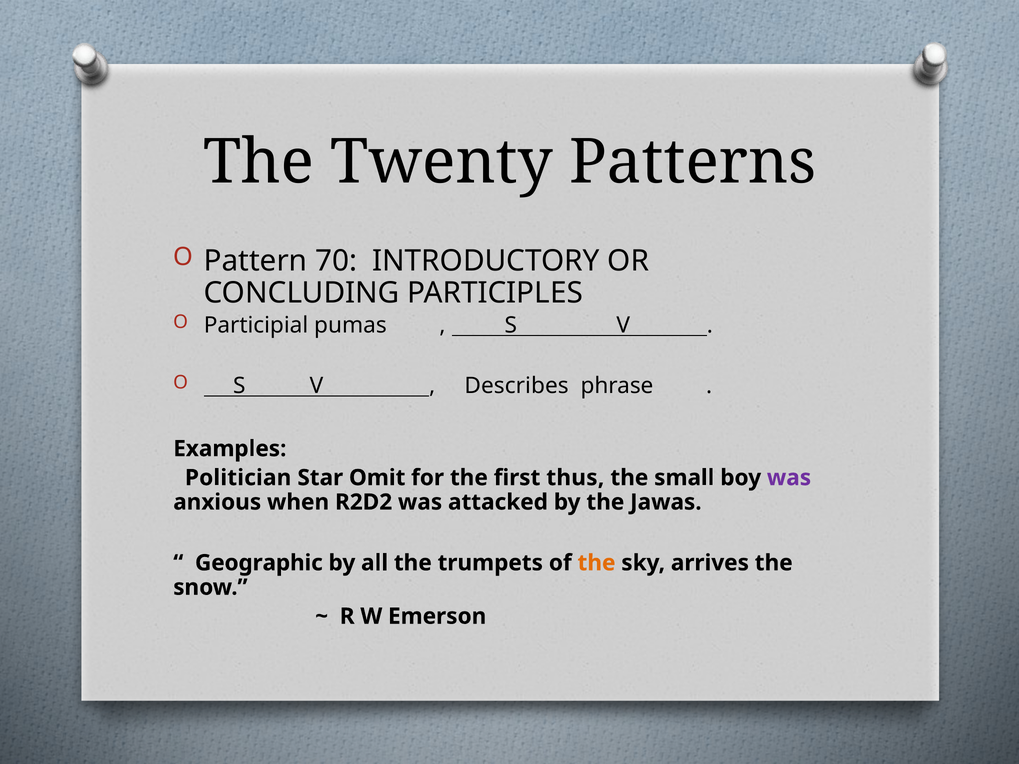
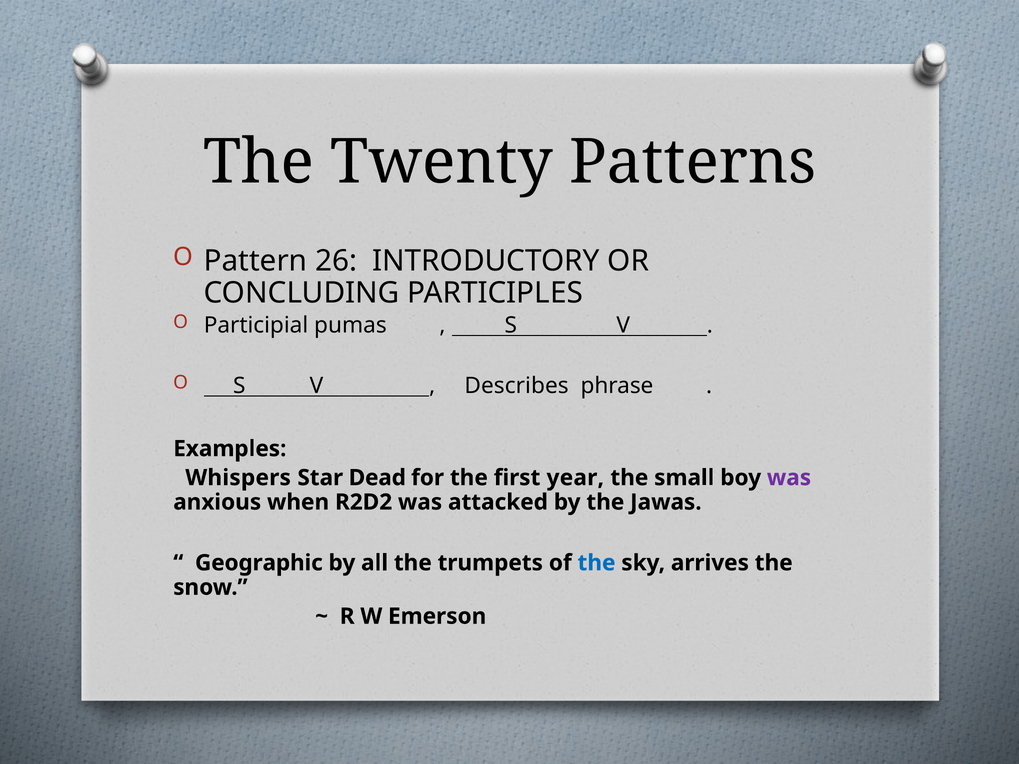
70: 70 -> 26 (336, 261)
Politician: Politician -> Whispers (238, 478)
Omit: Omit -> Dead (377, 478)
thus: thus -> year (575, 478)
the colour: orange -> blue (596, 563)
